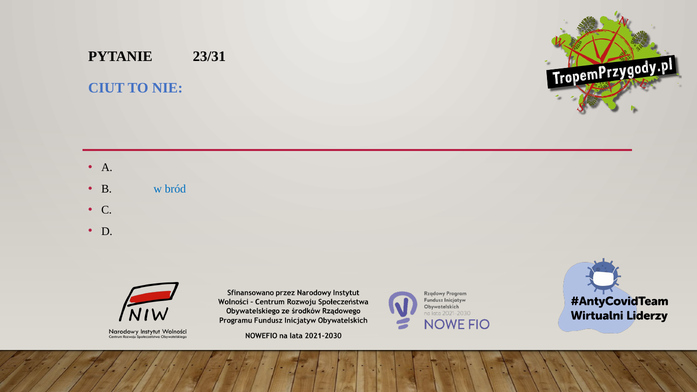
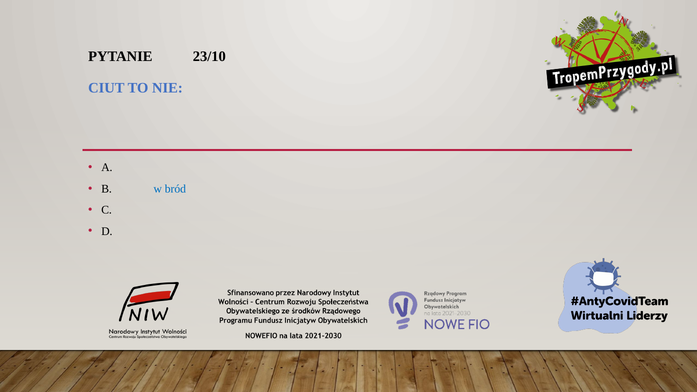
23/31: 23/31 -> 23/10 (209, 56)
